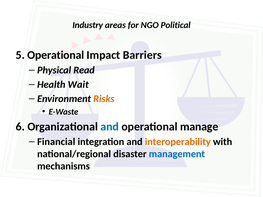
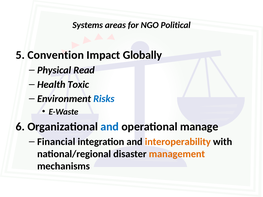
Industry: Industry -> Systems (88, 25)
5 Operational: Operational -> Convention (56, 55)
Barriers: Barriers -> Globally (142, 55)
Wait: Wait -> Toxic (78, 85)
Risks colour: orange -> blue (104, 99)
management colour: blue -> orange (177, 154)
